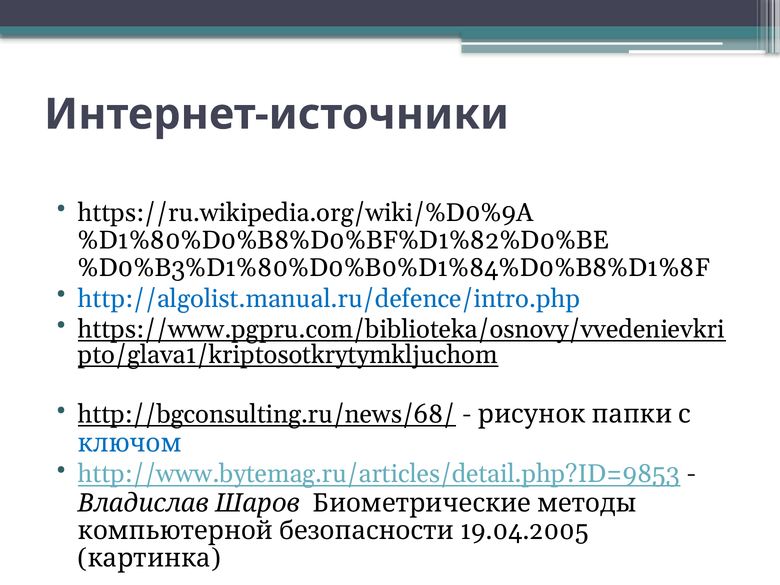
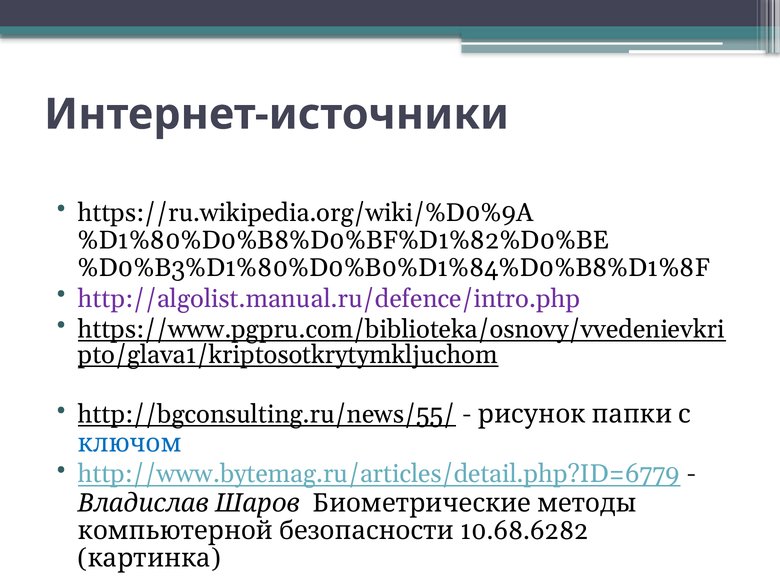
http://algolist.manual.ru/defence/intro.php colour: blue -> purple (329, 299)
http://bgconsulting.ru/news/68/: http://bgconsulting.ru/news/68/ -> http://bgconsulting.ru/news/55/ (267, 414)
http://www.bytemag.ru/articles/detail.php?ID=9853: http://www.bytemag.ru/articles/detail.php?ID=9853 -> http://www.bytemag.ru/articles/detail.php?ID=6779 (379, 474)
19.04.2005: 19.04.2005 -> 10.68.6282 (524, 531)
